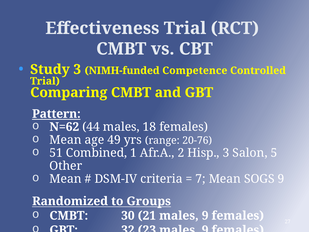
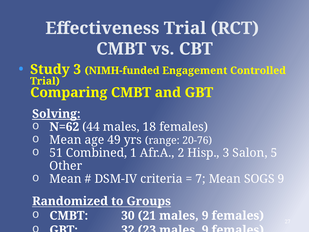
Competence: Competence -> Engagement (195, 70)
Pattern: Pattern -> Solving (56, 114)
